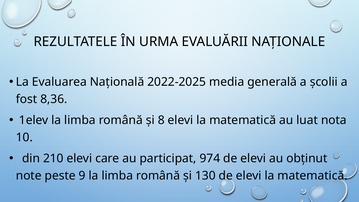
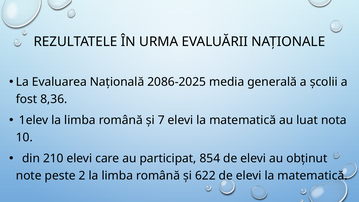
2022-2025: 2022-2025 -> 2086-2025 (177, 82)
8: 8 -> 7 (161, 120)
974: 974 -> 854 (210, 158)
9: 9 -> 2 (82, 176)
130: 130 -> 622 (205, 176)
